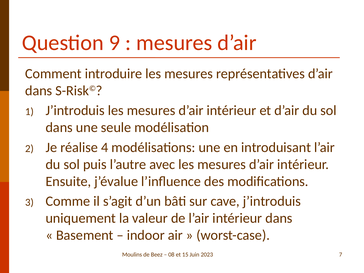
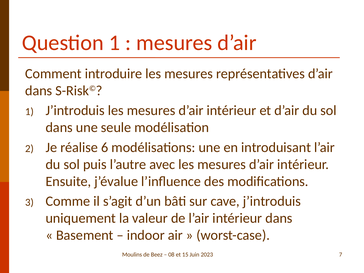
Question 9: 9 -> 1 (114, 43)
4: 4 -> 6 (105, 147)
